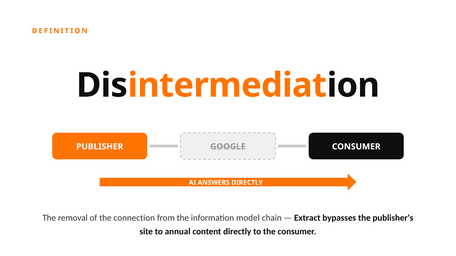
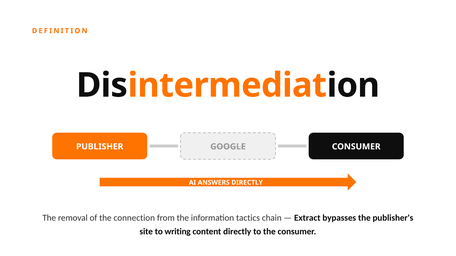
model: model -> tactics (248, 218)
annual: annual -> writing (178, 232)
